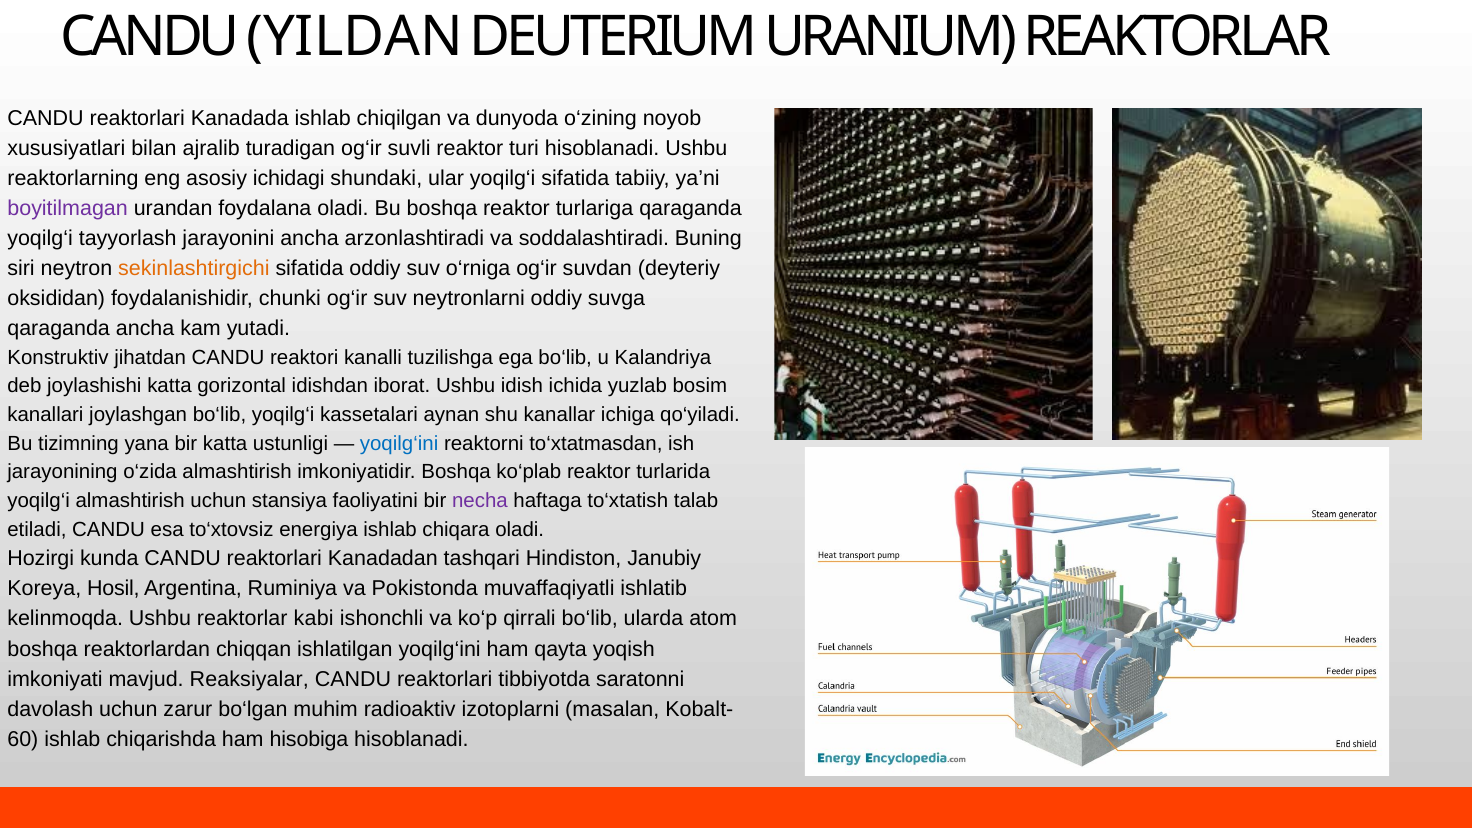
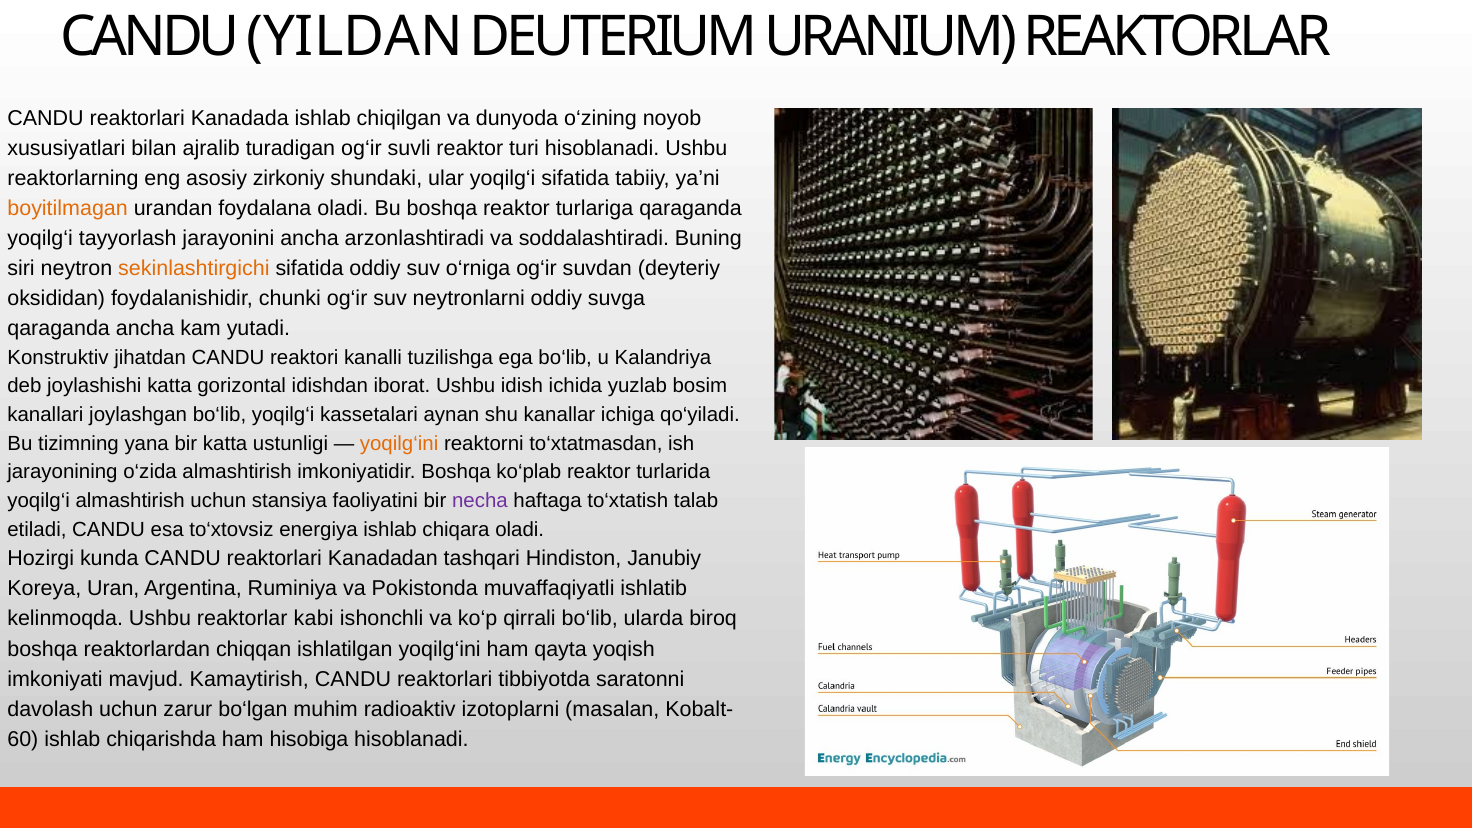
ichidagi: ichidagi -> zirkoniy (289, 178)
boyitilmagan colour: purple -> orange (68, 208)
yoqilg‘ini colour: blue -> orange (399, 443)
Hosil: Hosil -> Uran (113, 589)
atom: atom -> biroq (713, 619)
Reaksiyalar: Reaksiyalar -> Kamaytirish (249, 679)
